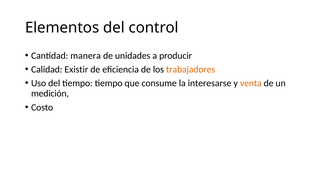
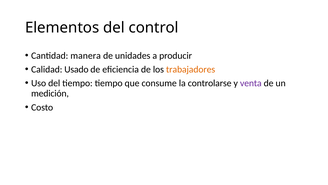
Existir: Existir -> Usado (76, 69)
interesarse: interesarse -> controlarse (210, 83)
venta colour: orange -> purple (251, 83)
